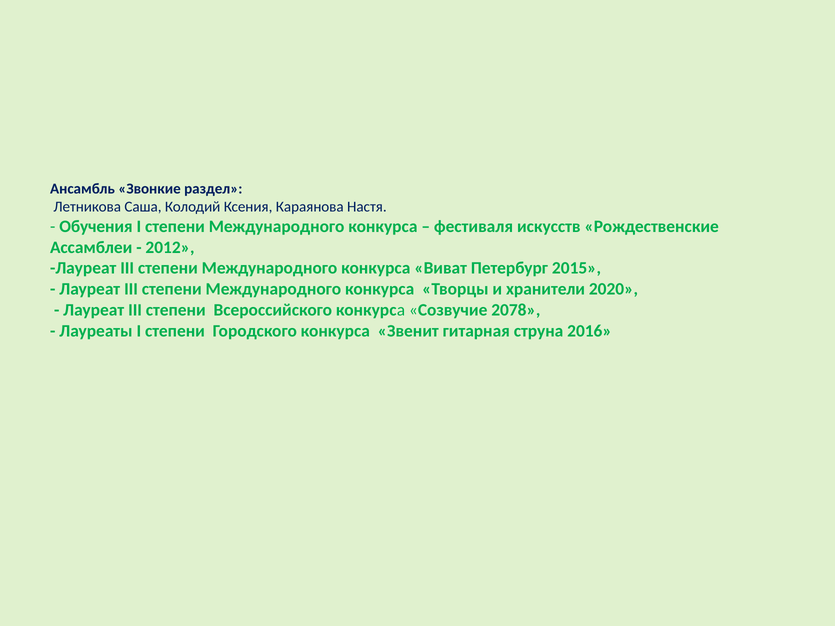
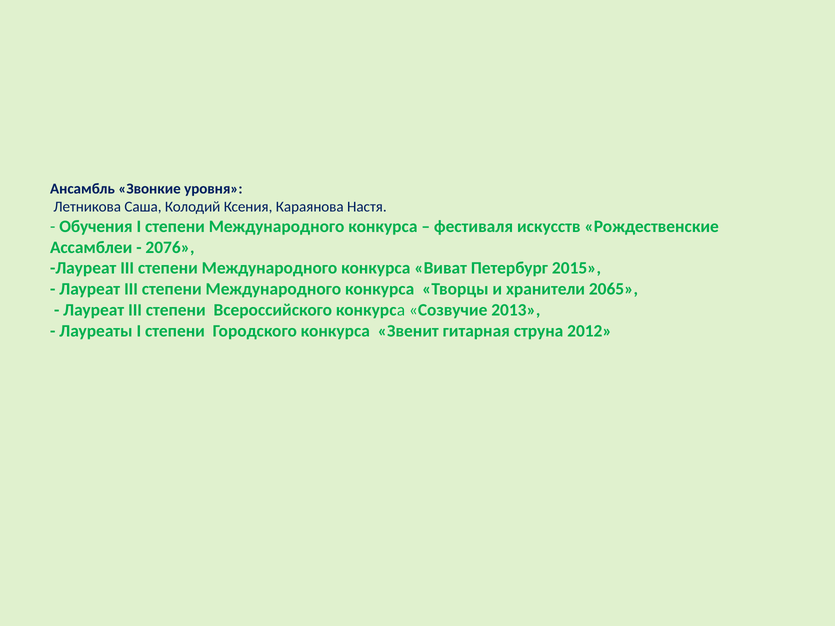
раздел: раздел -> уровня (213, 189)
2012: 2012 -> 2076 (170, 247)
2020: 2020 -> 2065 (613, 289)
2078: 2078 -> 2013 (516, 310)
2016: 2016 -> 2012 (589, 331)
